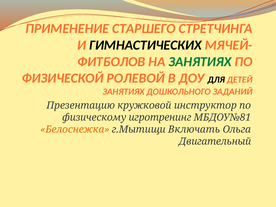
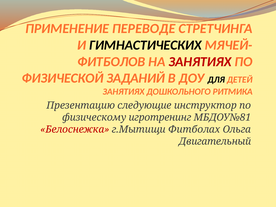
СТАРШЕГО: СТАРШЕГО -> ПЕРЕВОДЕ (144, 29)
ЗАНЯТИЯХ colour: green -> red (200, 62)
РОЛЕВОЙ: РОЛЕВОЙ -> ЗАДАНИЙ (136, 78)
ЗАДАНИЙ: ЗАДАНИЙ -> РИТМИКА (233, 92)
кружковой: кружковой -> следующие (145, 105)
Белоснежка colour: orange -> red (75, 129)
Включать: Включать -> Фитболах (194, 129)
